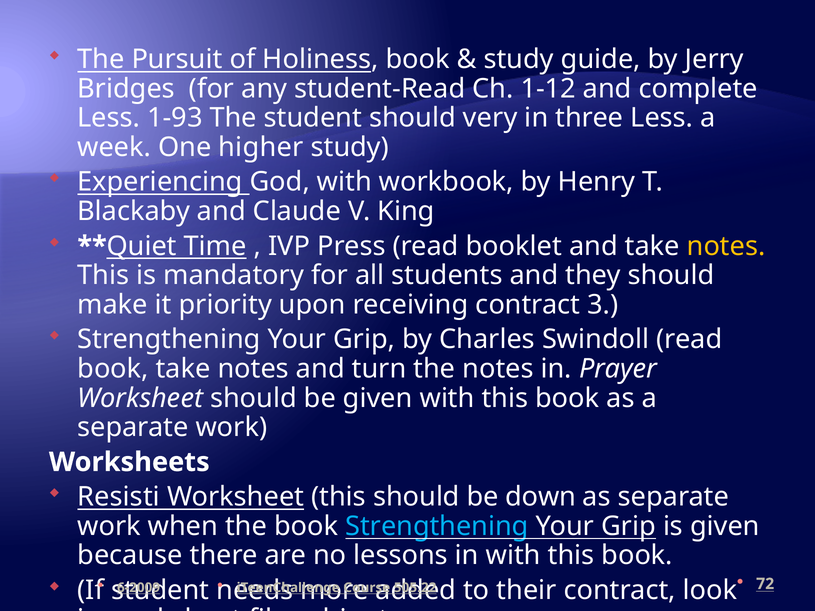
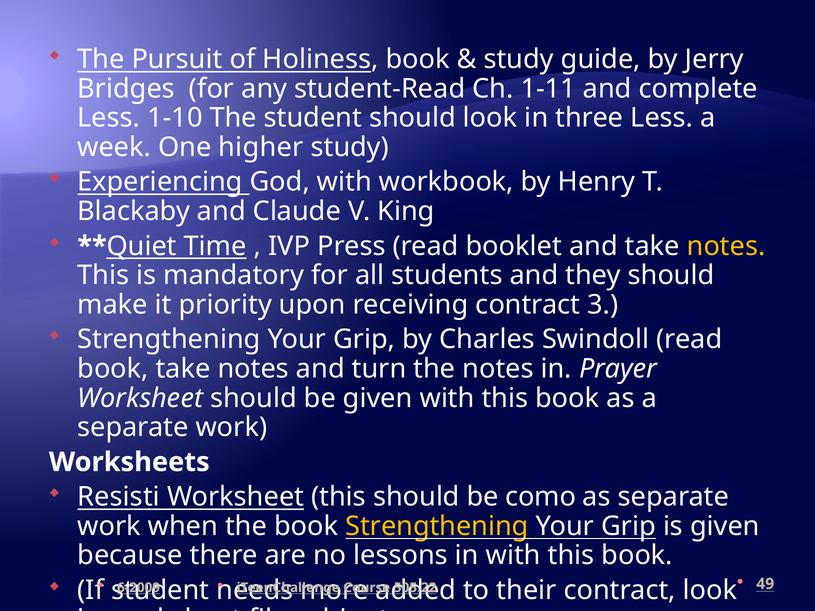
1-12: 1-12 -> 1-11 (548, 89)
1-93: 1-93 -> 1-10 (175, 118)
should very: very -> look (490, 118)
down: down -> como (541, 497)
Strengthening colour: light blue -> yellow (437, 526)
72: 72 -> 49 (765, 584)
